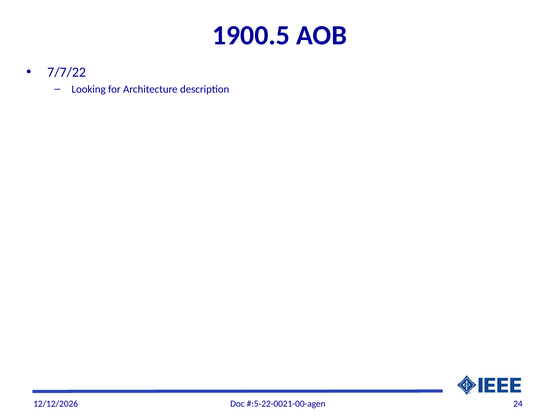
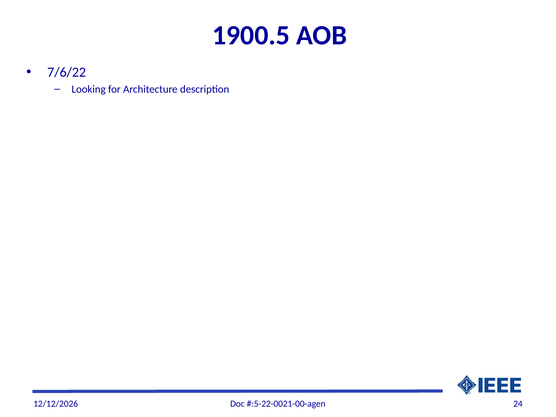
7/7/22: 7/7/22 -> 7/6/22 (67, 72)
